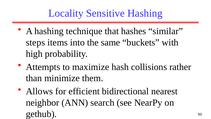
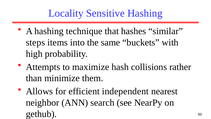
bidirectional: bidirectional -> independent (125, 91)
